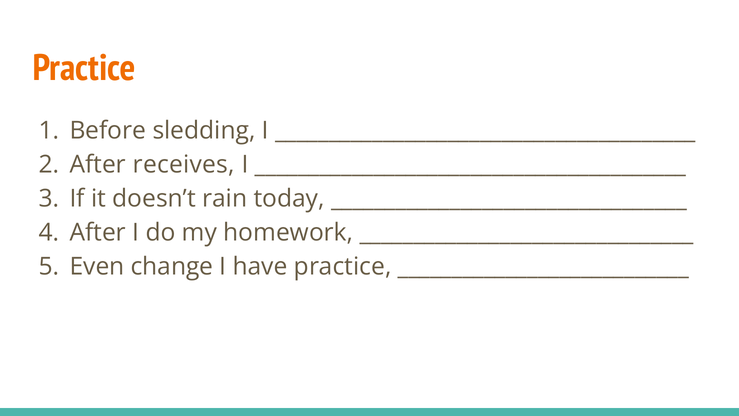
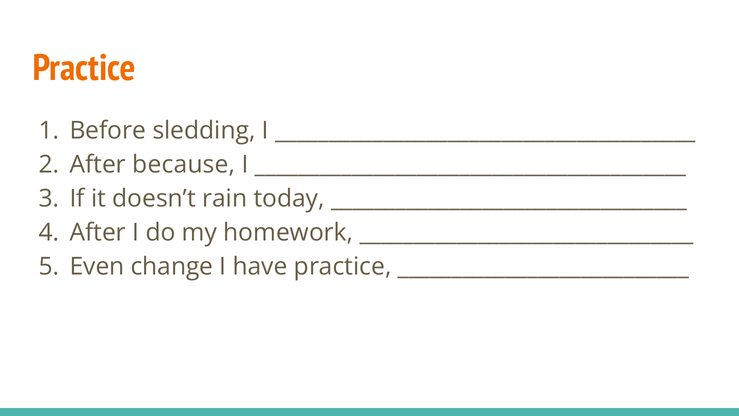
receives: receives -> because (184, 165)
